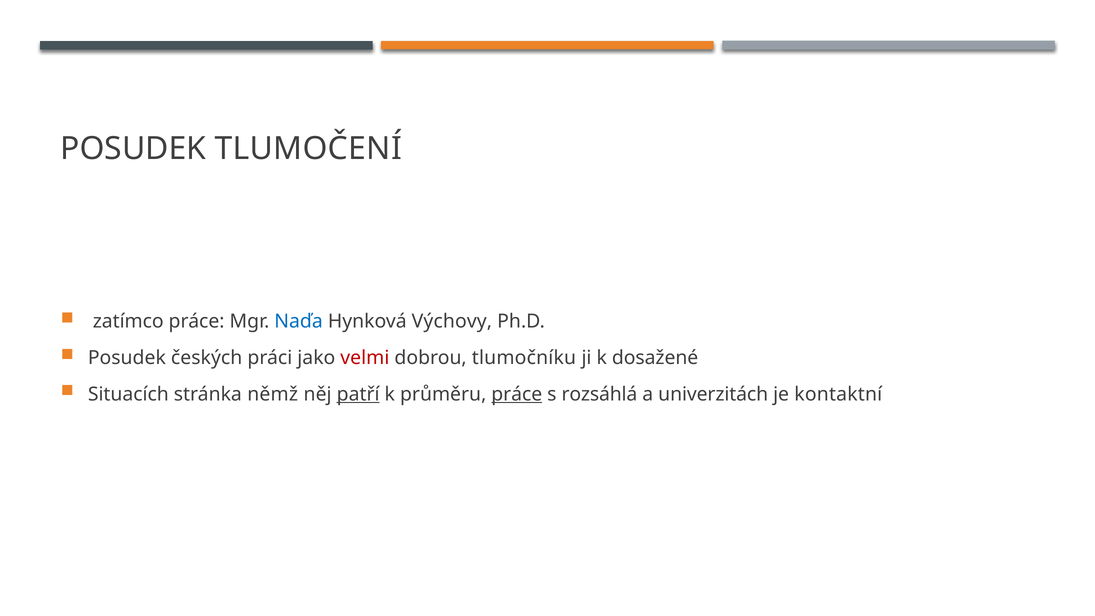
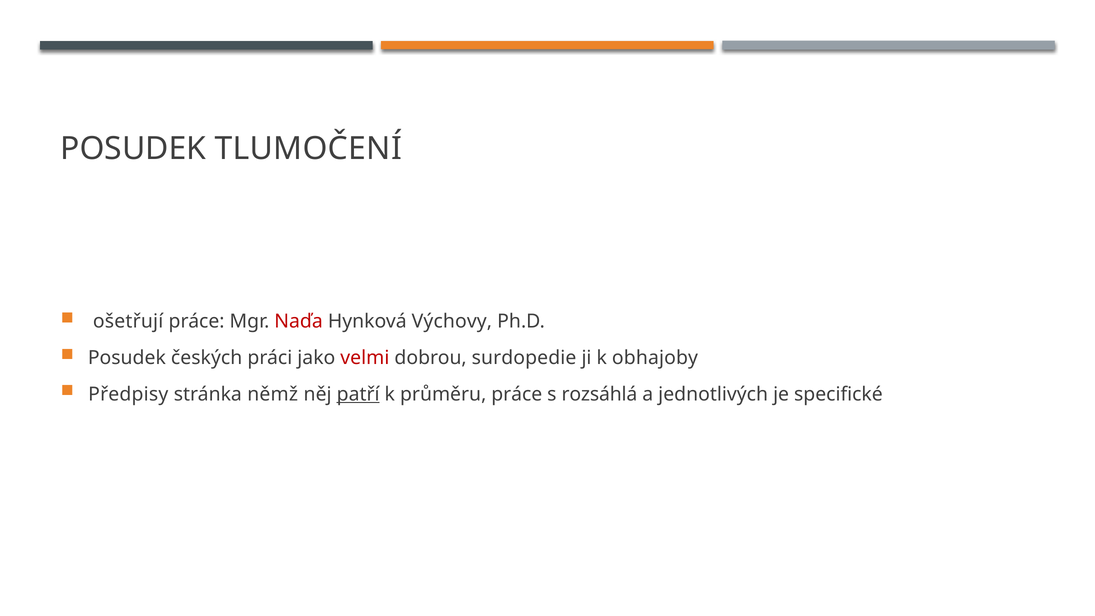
zatímco: zatímco -> ošetřují (128, 321)
Naďa colour: blue -> red (299, 321)
tlumočníku: tlumočníku -> surdopedie (524, 358)
dosažené: dosažené -> obhajoby (655, 358)
Situacích: Situacích -> Předpisy (128, 394)
práce underline: present -> none (517, 394)
univerzitách: univerzitách -> jednotlivých (713, 394)
kontaktní: kontaktní -> specifické (838, 394)
